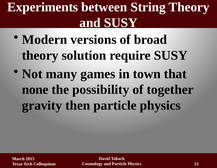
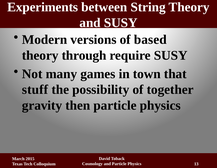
broad: broad -> based (150, 40)
solution: solution -> through (84, 55)
none: none -> stuff (35, 89)
